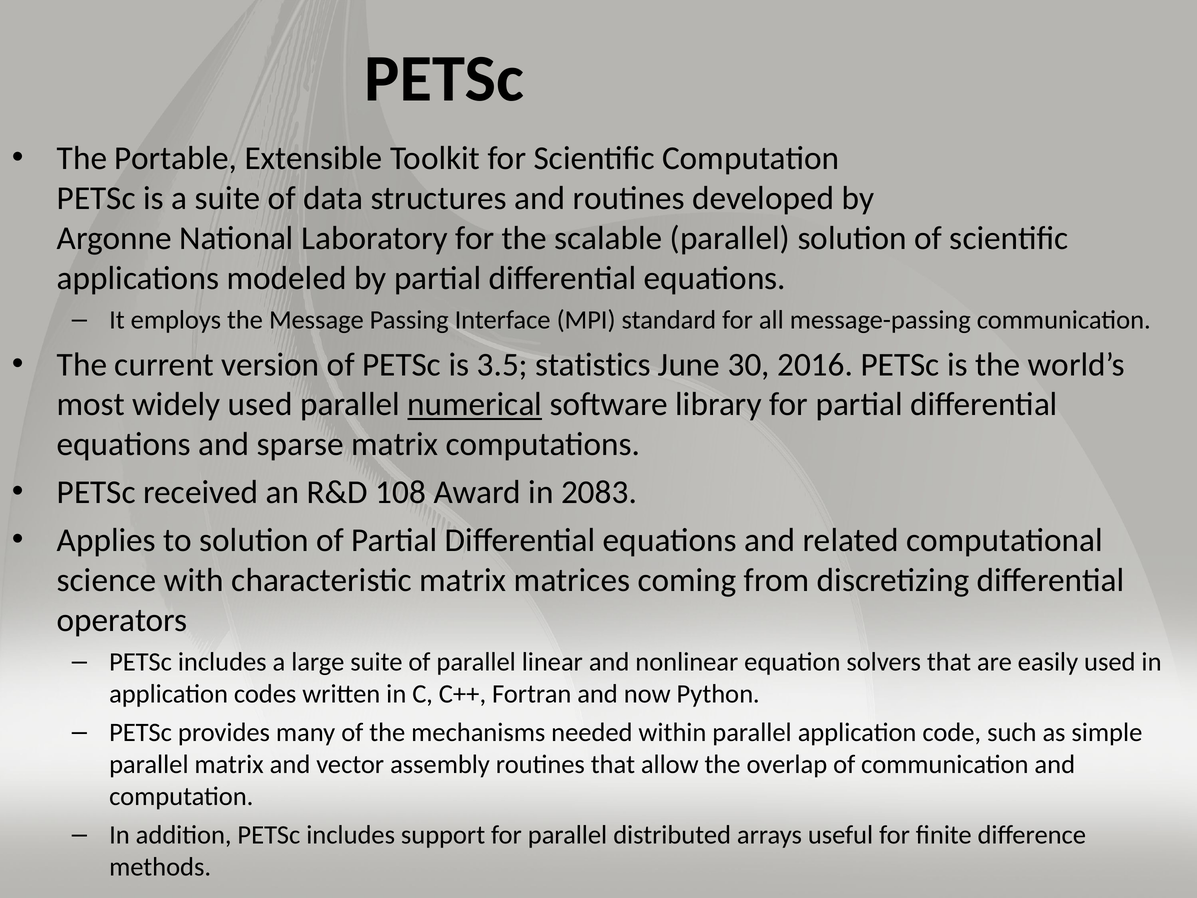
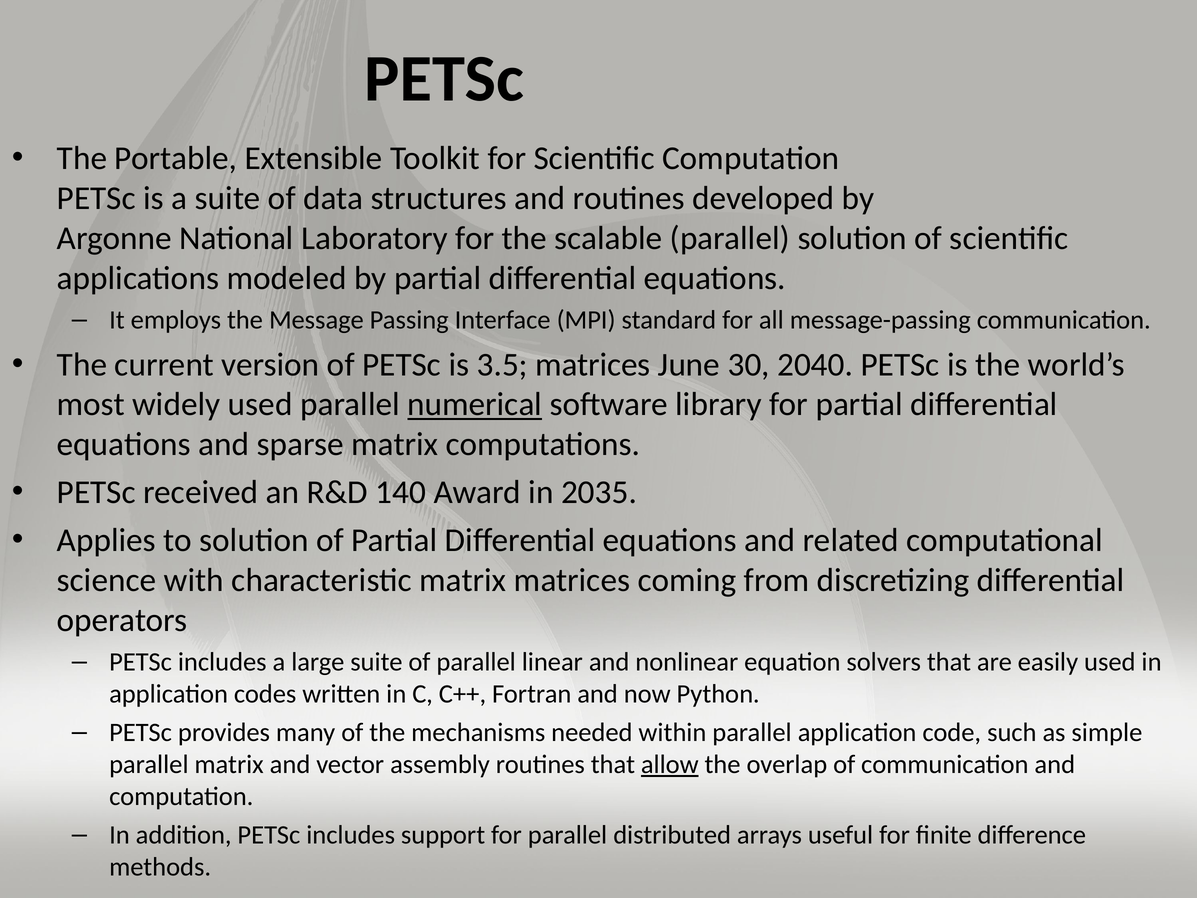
3.5 statistics: statistics -> matrices (593, 364)
2016: 2016 -> 2040 (815, 364)
108: 108 -> 140 (401, 492)
2083: 2083 -> 2035 (599, 492)
allow underline: none -> present (670, 764)
